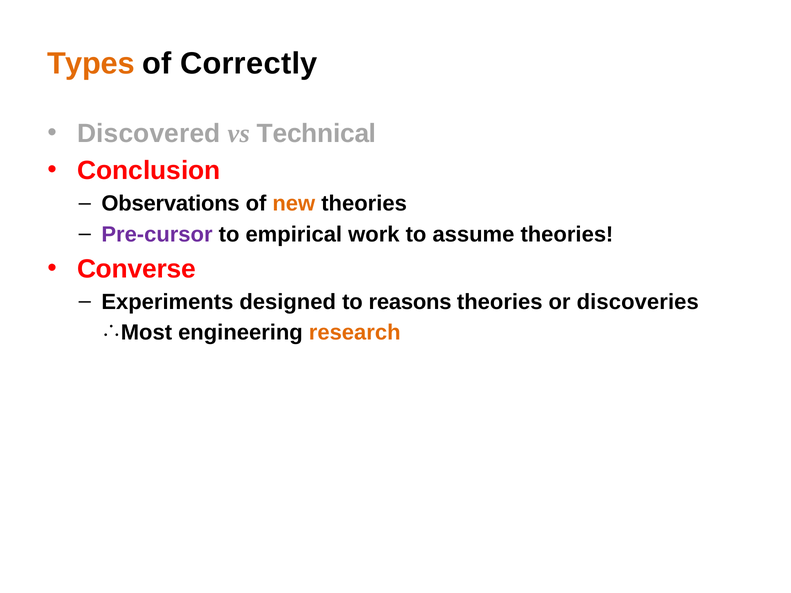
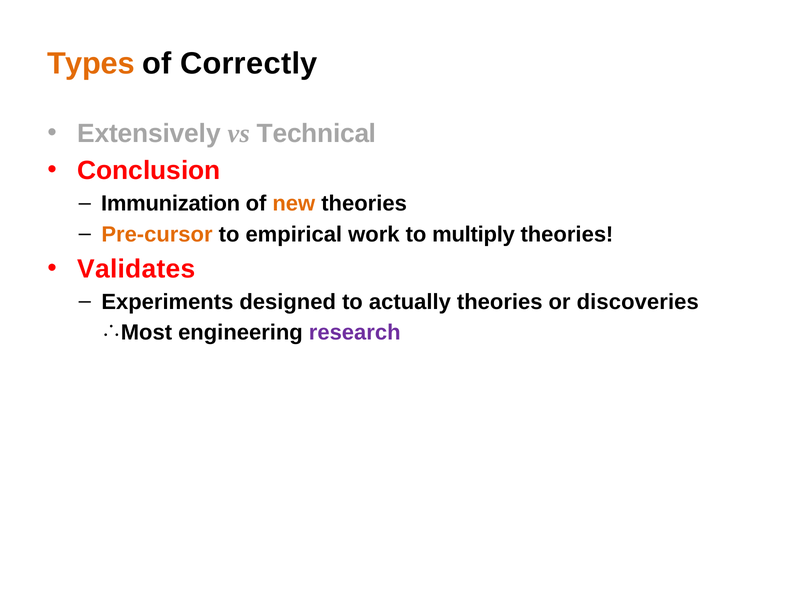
Discovered: Discovered -> Extensively (149, 134)
Observations: Observations -> Immunization (171, 204)
Pre-cursor colour: purple -> orange (157, 234)
assume: assume -> multiply (474, 234)
Converse: Converse -> Validates (136, 269)
reasons: reasons -> actually (410, 302)
research colour: orange -> purple (355, 333)
